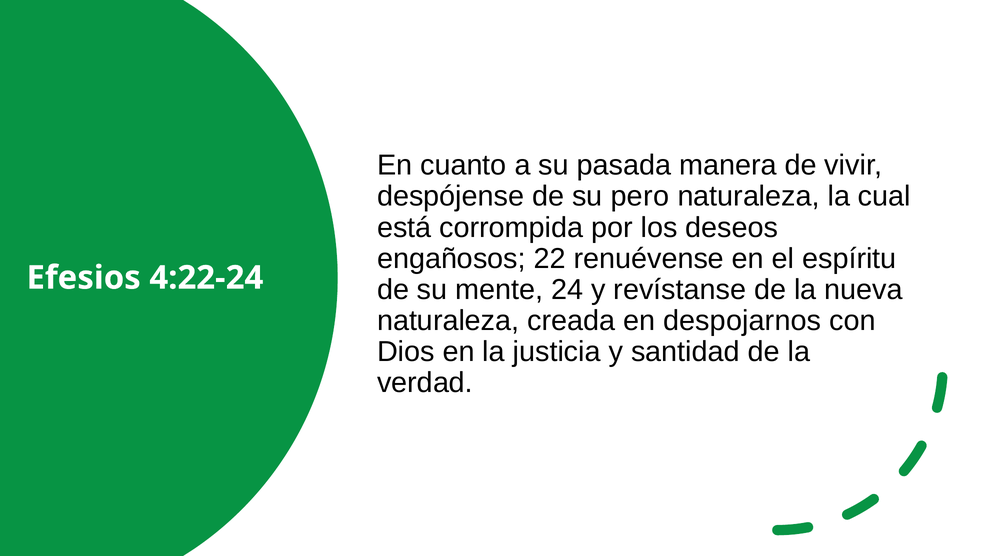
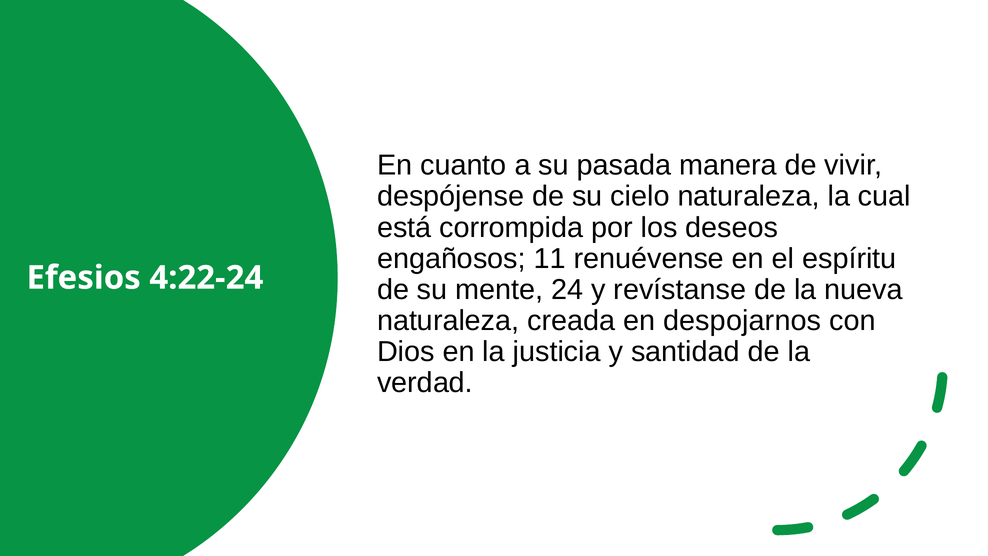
pero: pero -> cielo (640, 196)
22: 22 -> 11 (550, 259)
